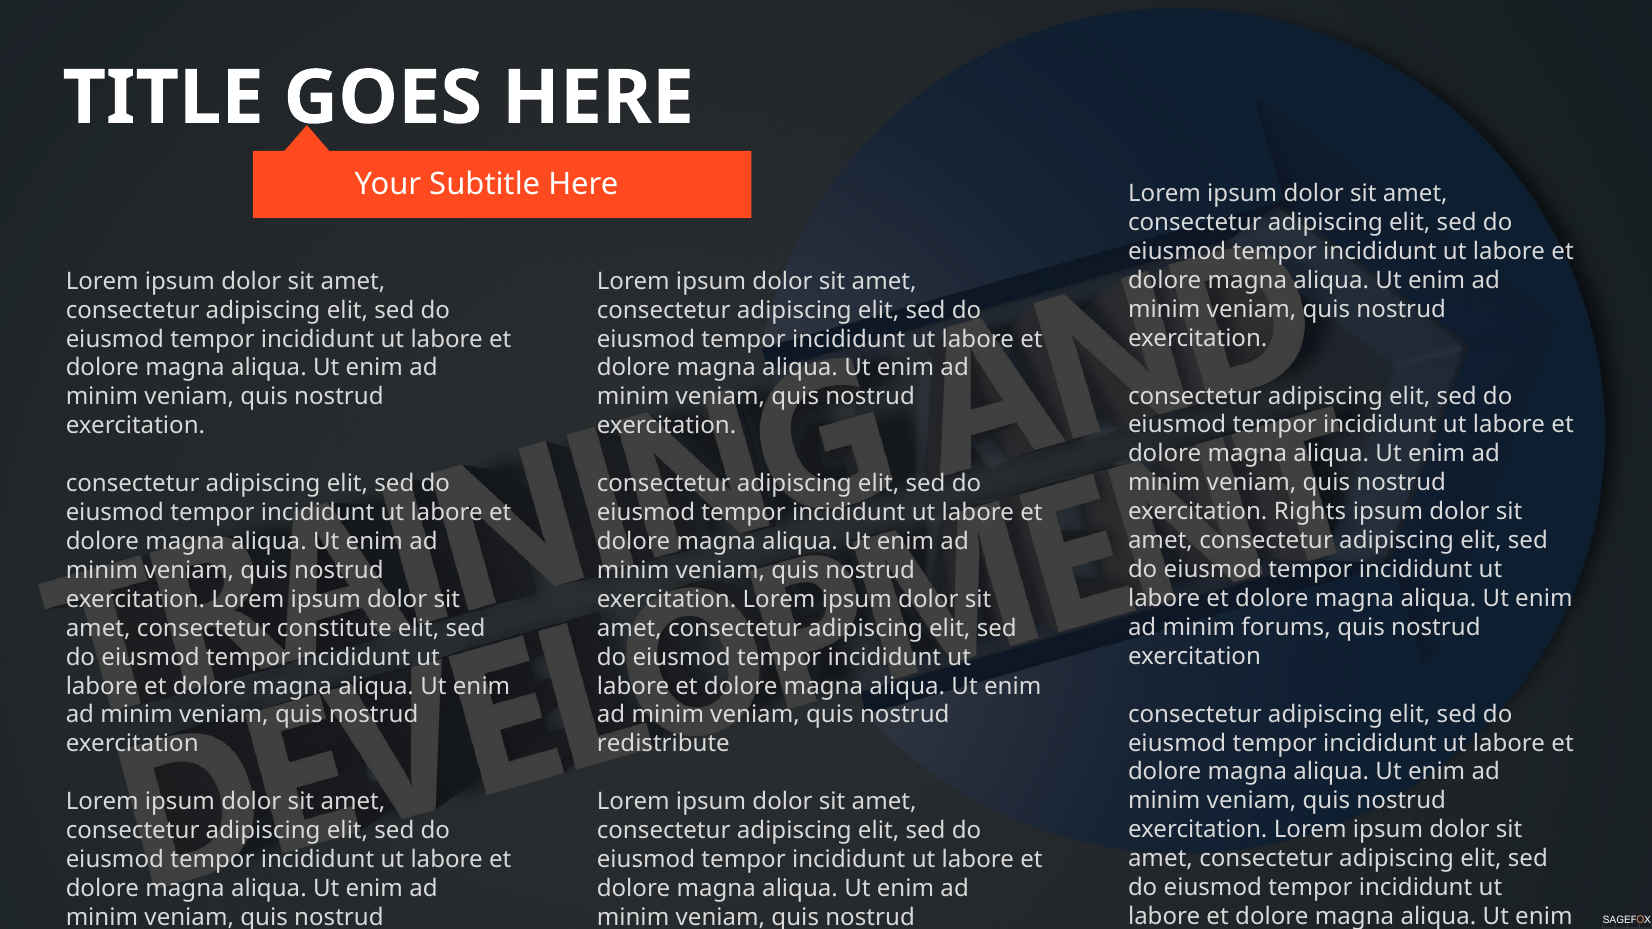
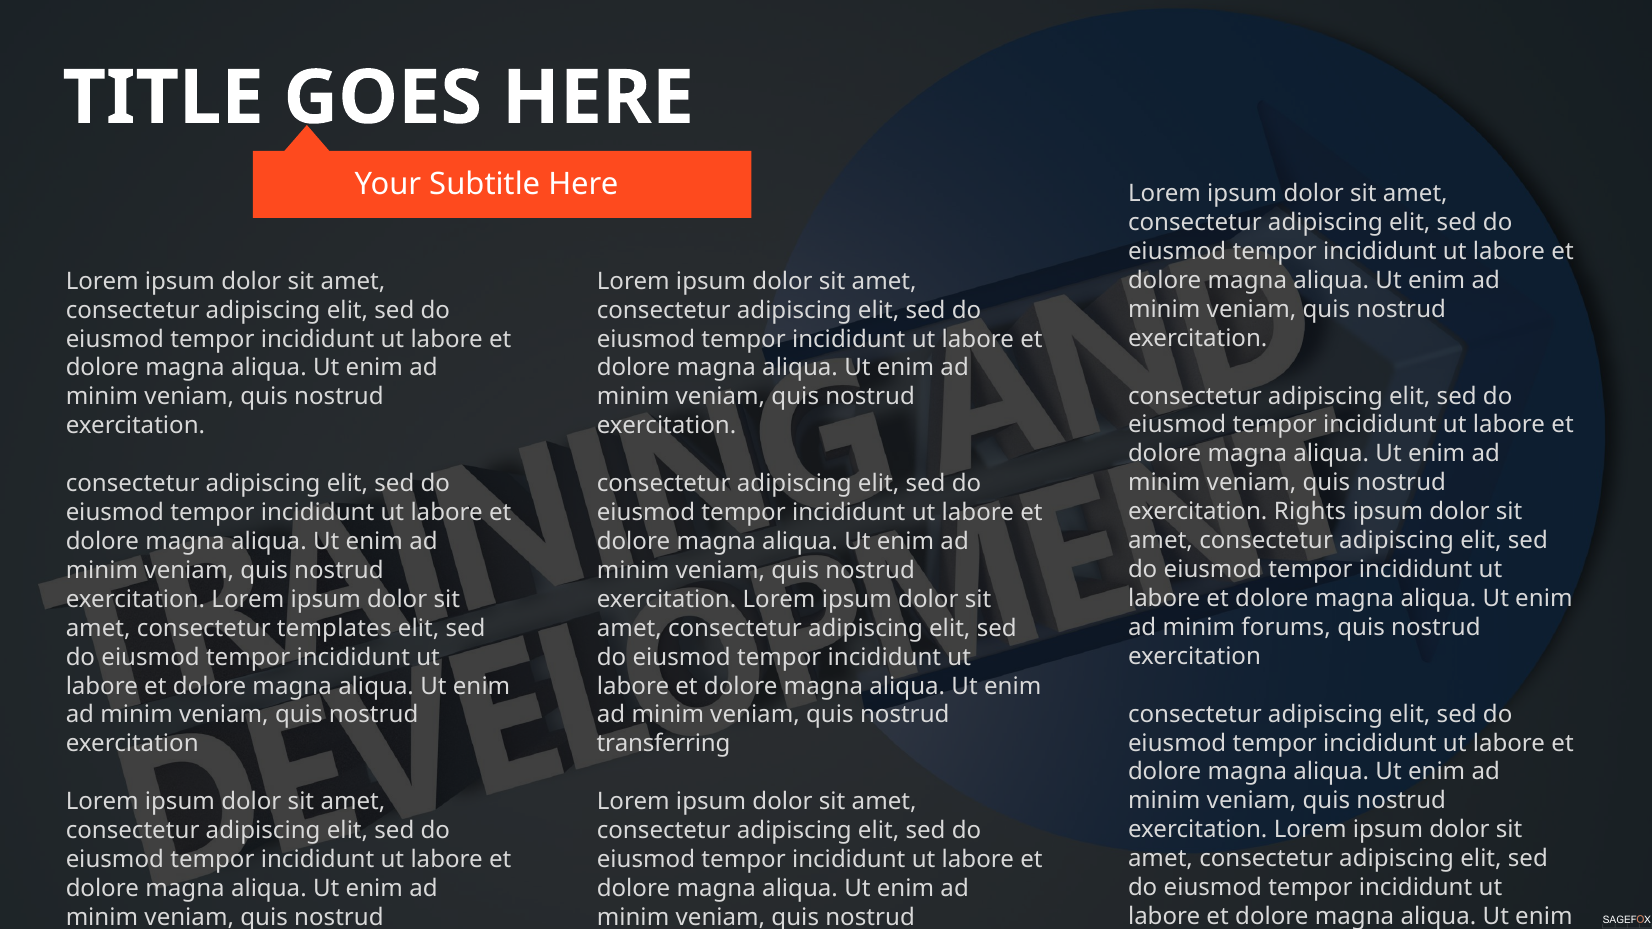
constitute: constitute -> templates (334, 628)
redistribute: redistribute -> transferring (663, 744)
